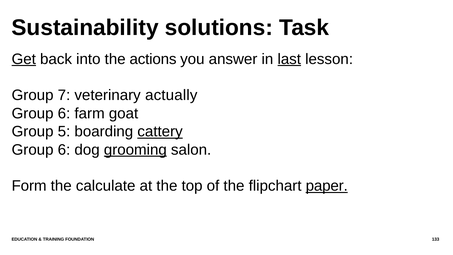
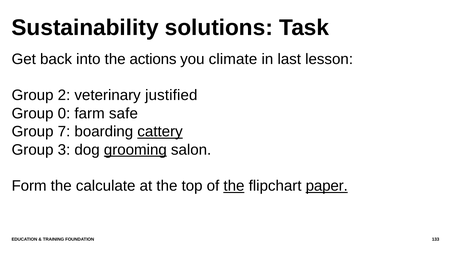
Get underline: present -> none (24, 59)
answer: answer -> climate (233, 59)
last underline: present -> none (289, 59)
7: 7 -> 2 (64, 95)
actually: actually -> justified (171, 95)
6: 6 -> 0 (64, 113)
goat: goat -> safe (123, 113)
5: 5 -> 7 (64, 131)
6: 6 -> 3 (64, 150)
the underline: none -> present (234, 186)
